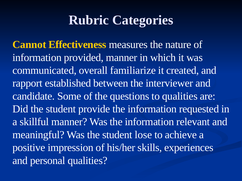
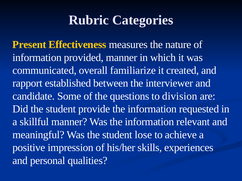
Cannot: Cannot -> Present (29, 45)
to qualities: qualities -> division (180, 96)
